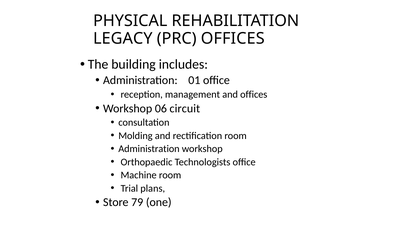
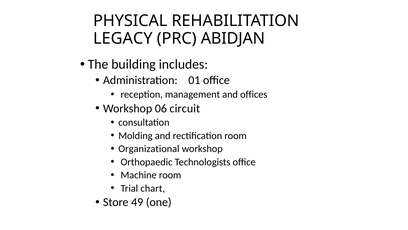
PRC OFFICES: OFFICES -> ABIDJAN (233, 38)
Administration: Administration -> Organizational (149, 149)
plans: plans -> chart (153, 188)
79: 79 -> 49 (137, 202)
